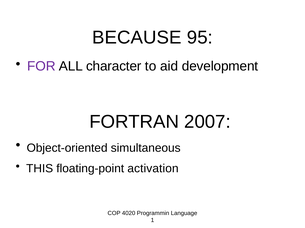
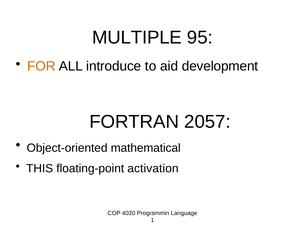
BECAUSE: BECAUSE -> MULTIPLE (137, 38)
FOR colour: purple -> orange (41, 67)
character: character -> introduce (114, 67)
2007: 2007 -> 2057 (207, 122)
simultaneous: simultaneous -> mathematical (146, 148)
